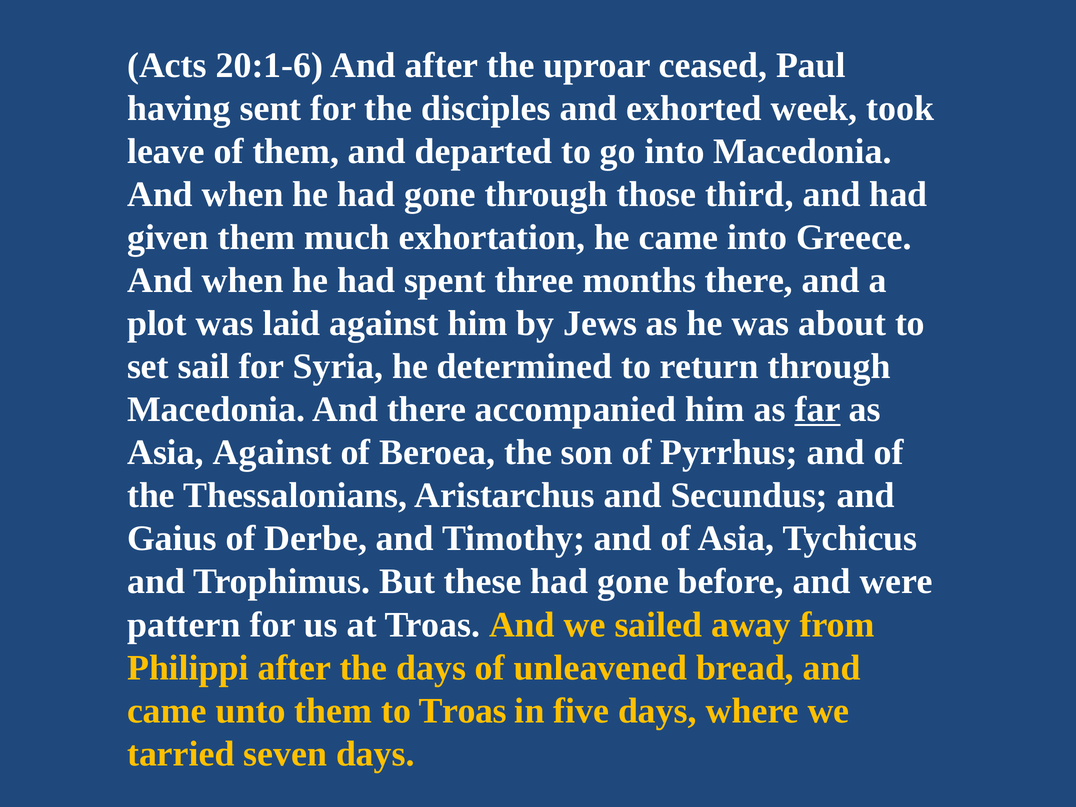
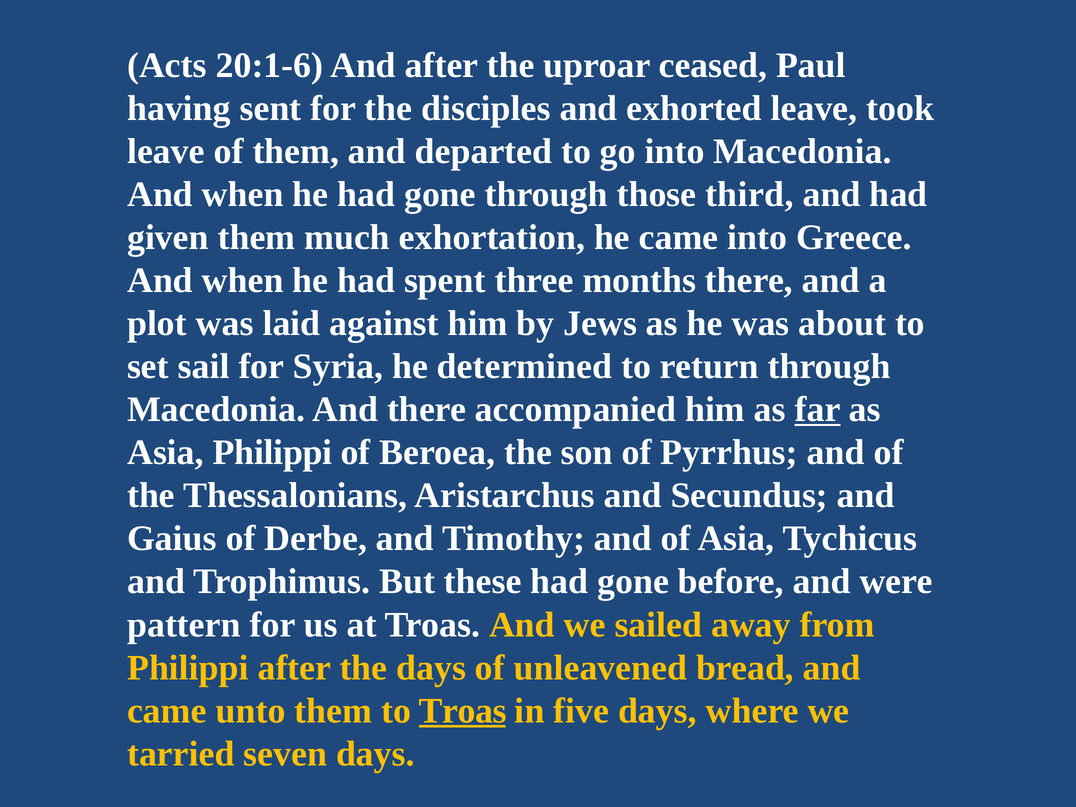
exhorted week: week -> leave (814, 108)
Asia Against: Against -> Philippi (273, 453)
Troas underline: none -> present (463, 711)
